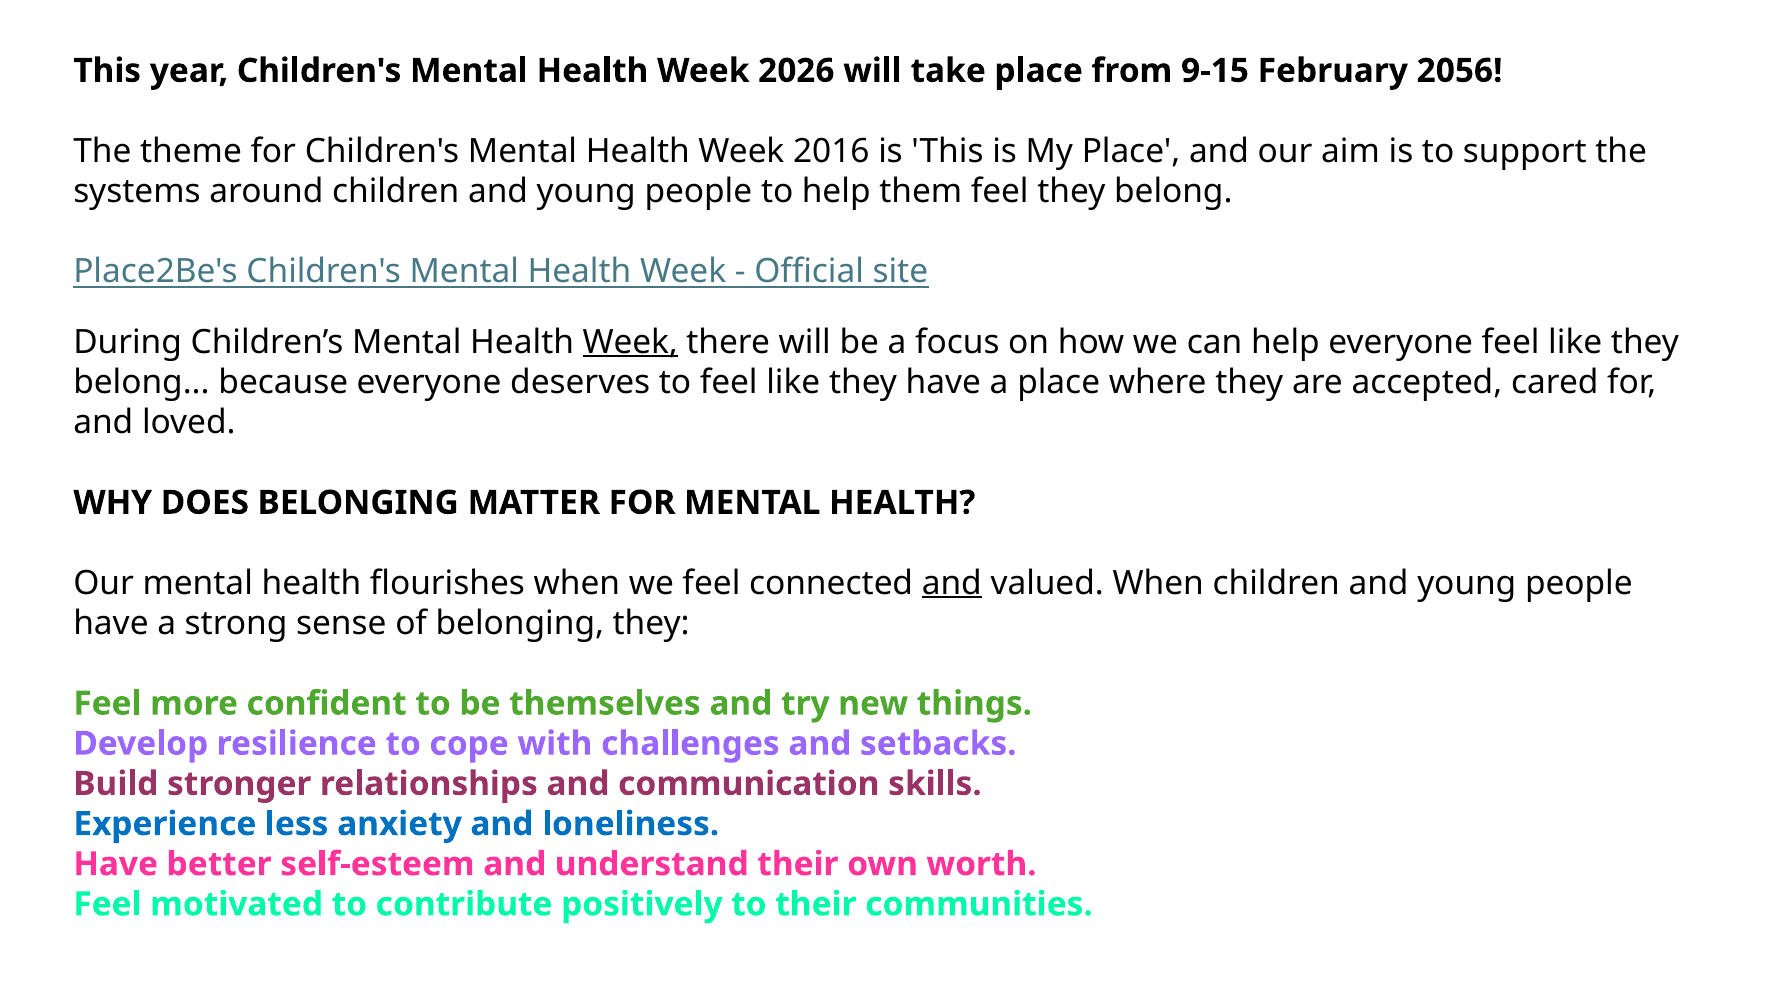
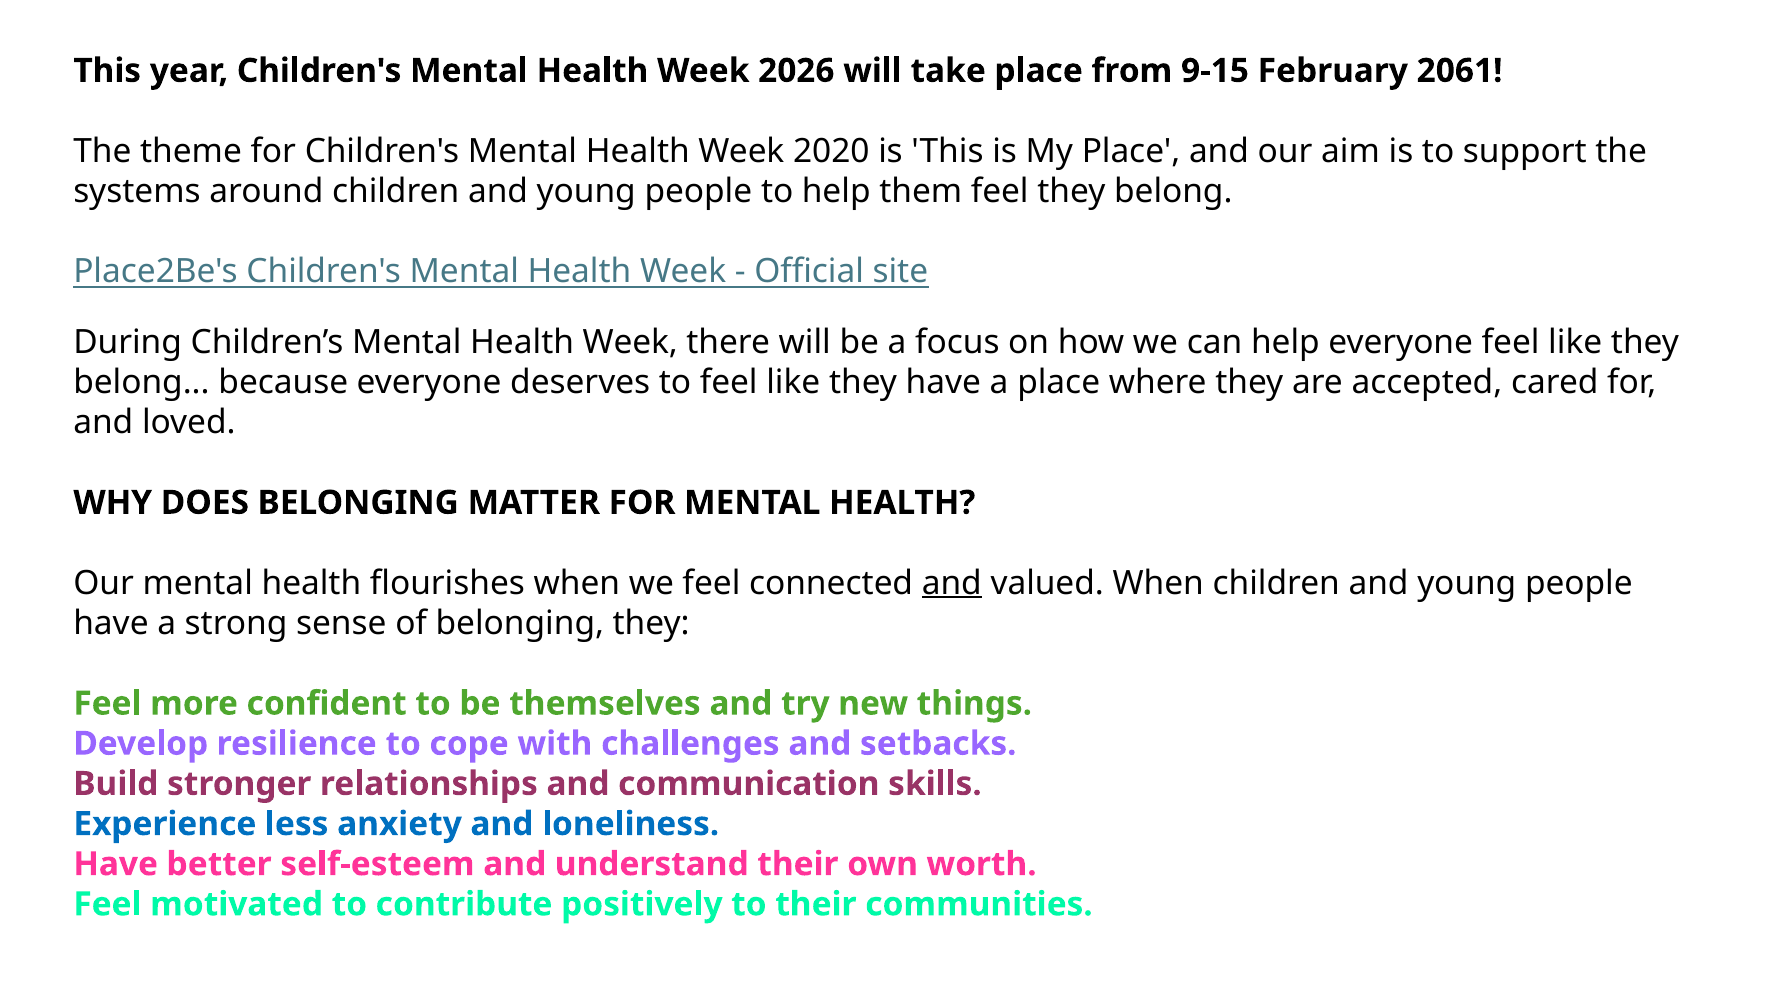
2056: 2056 -> 2061 (1460, 71)
2016: 2016 -> 2020 (831, 151)
Week underline: present -> none (630, 342)
